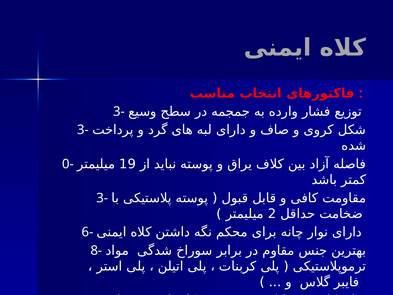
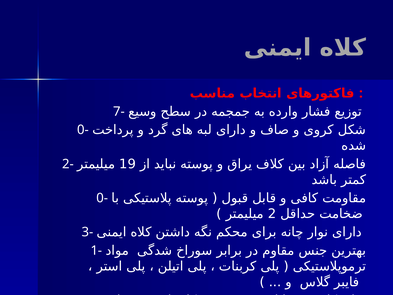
3-: 3- -> 7- (119, 111)
3-: 3- -> 0- (83, 130)
0-: 0- -> 2- (68, 164)
3-: 3- -> 0- (102, 198)
6-: 6- -> 3- (88, 232)
8-: 8- -> 1- (96, 250)
